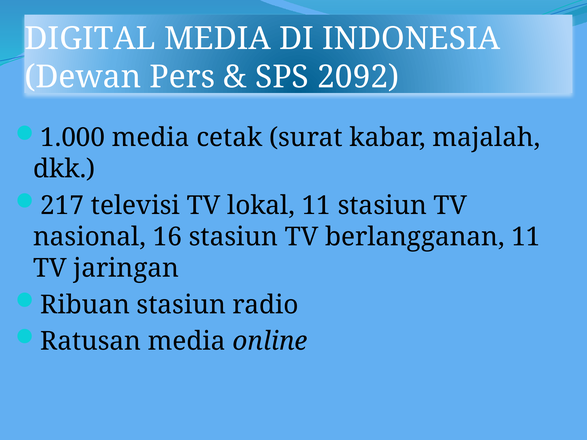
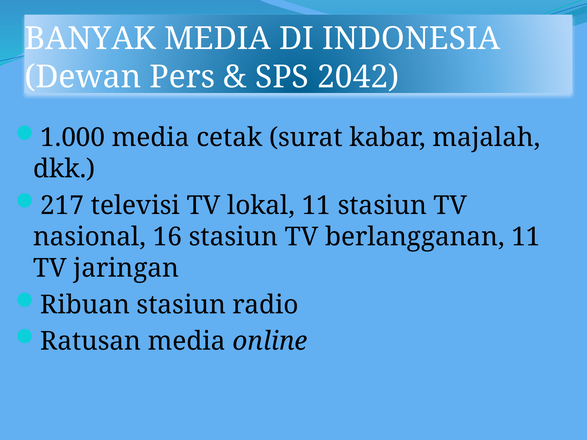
DIGITAL: DIGITAL -> BANYAK (90, 39)
2092: 2092 -> 2042 (358, 77)
